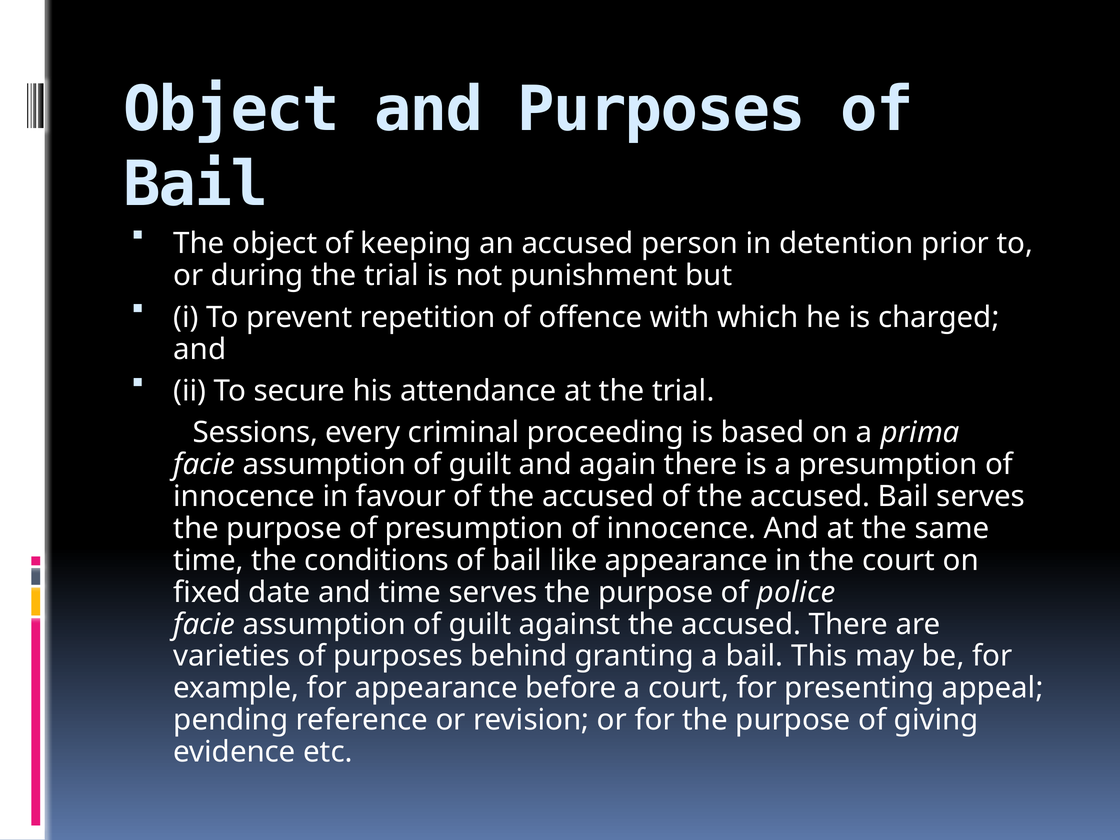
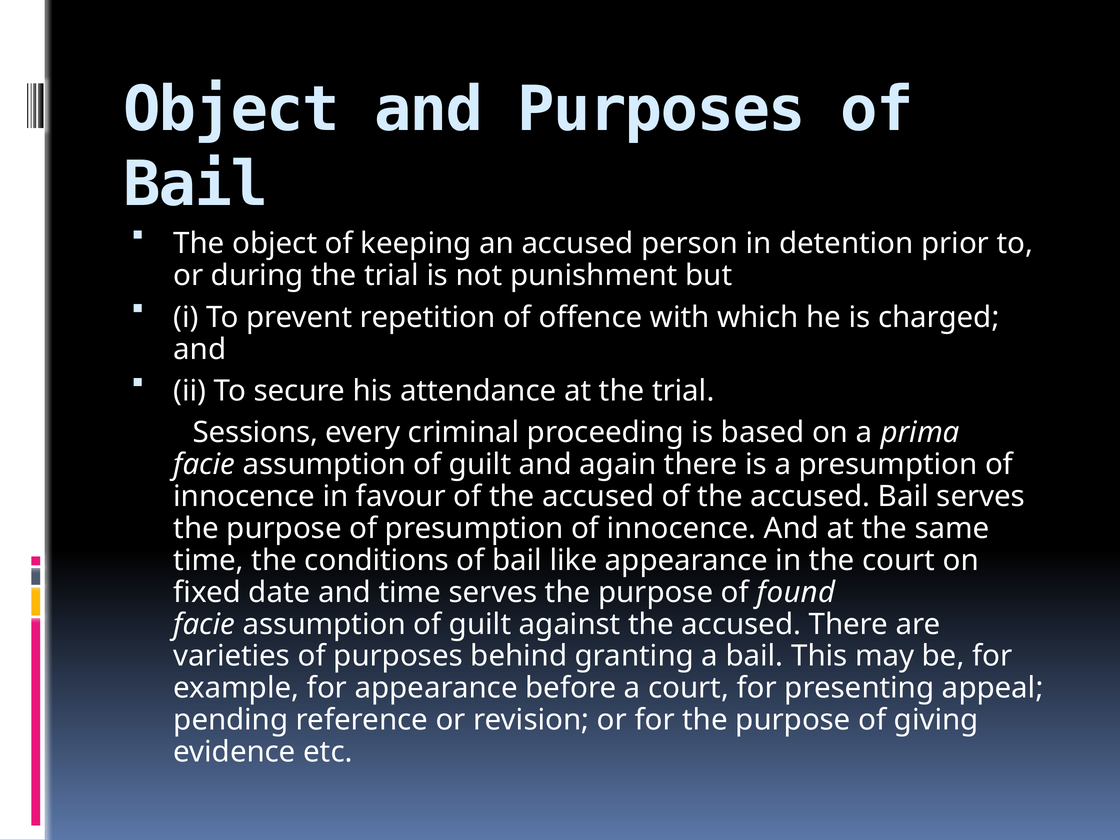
police: police -> found (796, 592)
